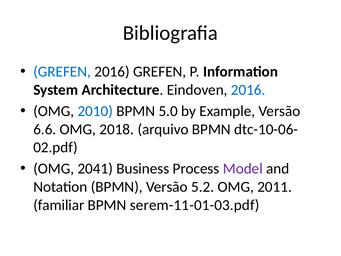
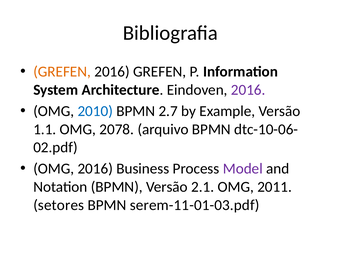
GREFEN colour: blue -> orange (62, 72)
2016 colour: blue -> purple (248, 90)
5.0: 5.0 -> 2.7 (168, 111)
6.6: 6.6 -> 1.1 (45, 129)
2018: 2018 -> 2078 (117, 129)
OMG 2041: 2041 -> 2016 (95, 169)
5.2: 5.2 -> 2.1 (203, 187)
familiar: familiar -> setores (59, 205)
